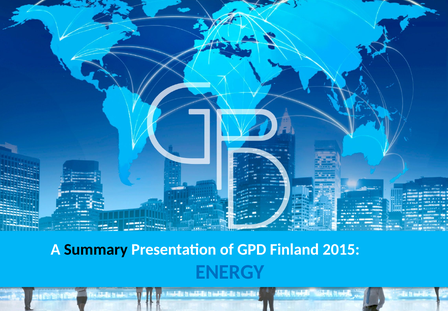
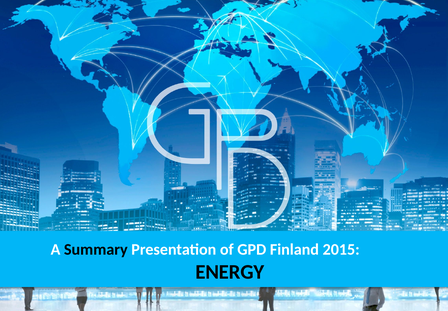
ENERGY colour: blue -> black (230, 272)
